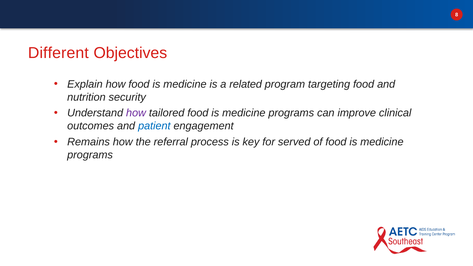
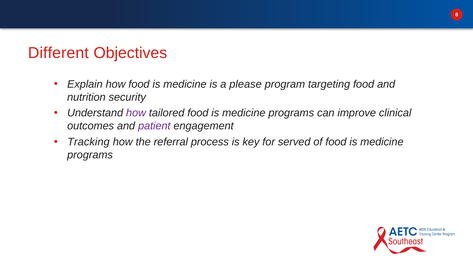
related: related -> please (246, 84)
patient colour: blue -> purple (154, 126)
Remains: Remains -> Tracking (89, 142)
